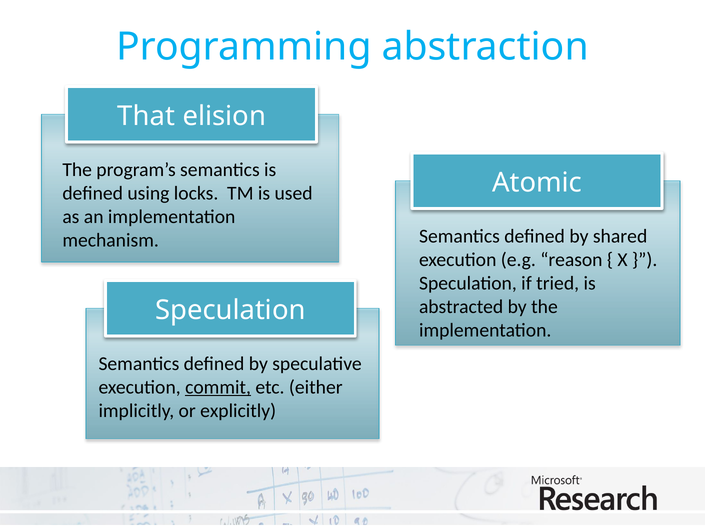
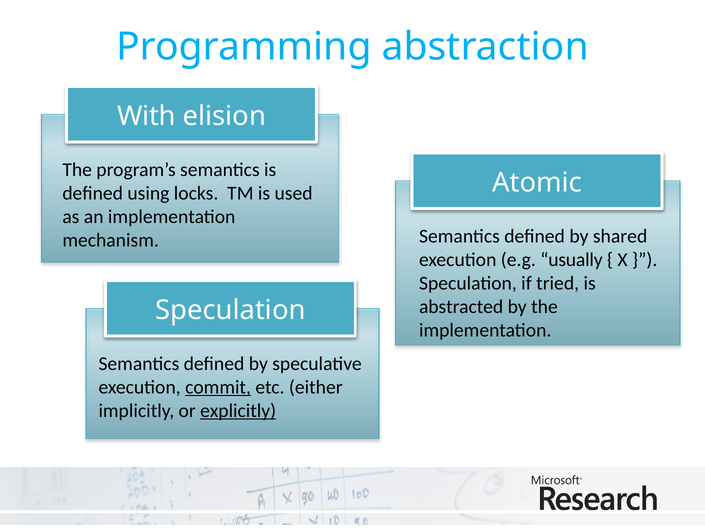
That: That -> With (146, 116)
reason: reason -> usually (571, 260)
explicitly underline: none -> present (238, 411)
